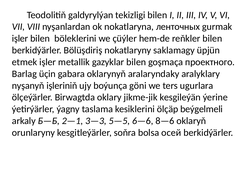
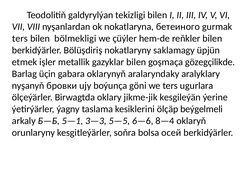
ленточных: ленточных -> бетеиного (178, 27)
işler: işler -> ters (20, 39)
böleklerini: böleklerini -> bölmekligi (75, 39)
проектного: проектного -> gözegçilikde (210, 62)
işleriniň: işleriniň -> бровки (62, 86)
2—1: 2—1 -> 5—1 (72, 121)
8—6: 8—6 -> 8—4 (165, 121)
